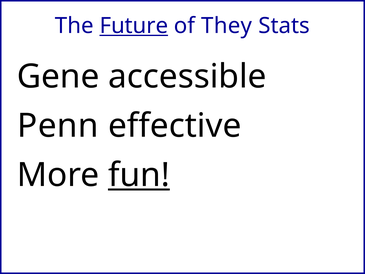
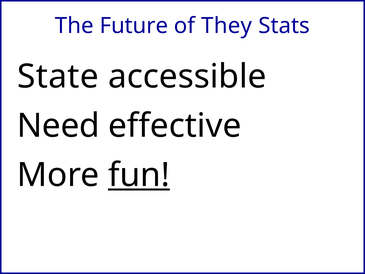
Future underline: present -> none (134, 26)
Gene: Gene -> State (58, 76)
Penn: Penn -> Need (58, 126)
